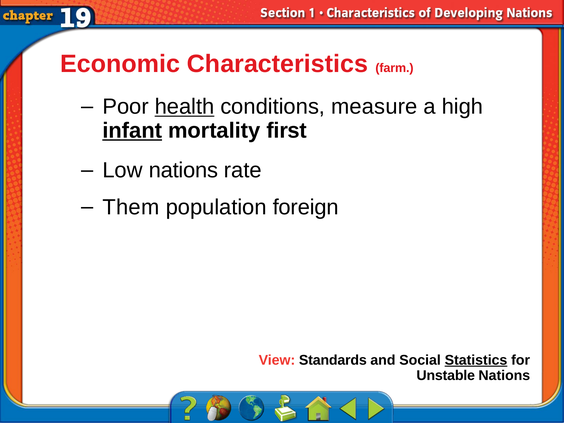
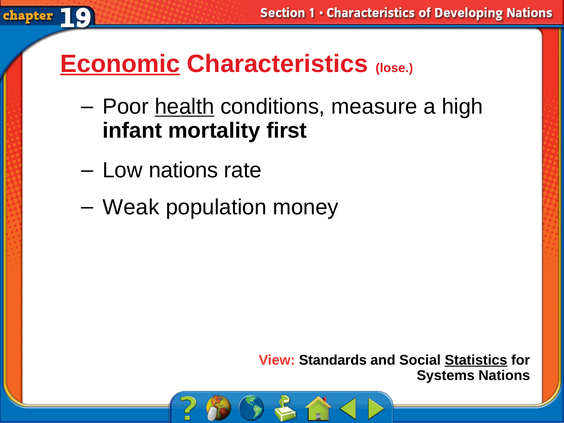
Economic underline: none -> present (120, 64)
farm: farm -> lose (394, 68)
infant underline: present -> none (132, 130)
Them: Them -> Weak (131, 207)
foreign: foreign -> money (306, 207)
Unstable: Unstable -> Systems (446, 375)
